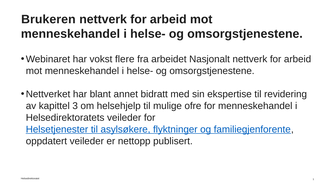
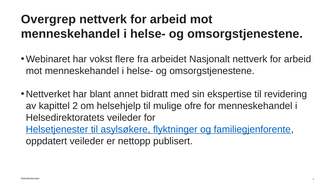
Brukeren: Brukeren -> Overgrep (48, 19)
3: 3 -> 2 (75, 106)
